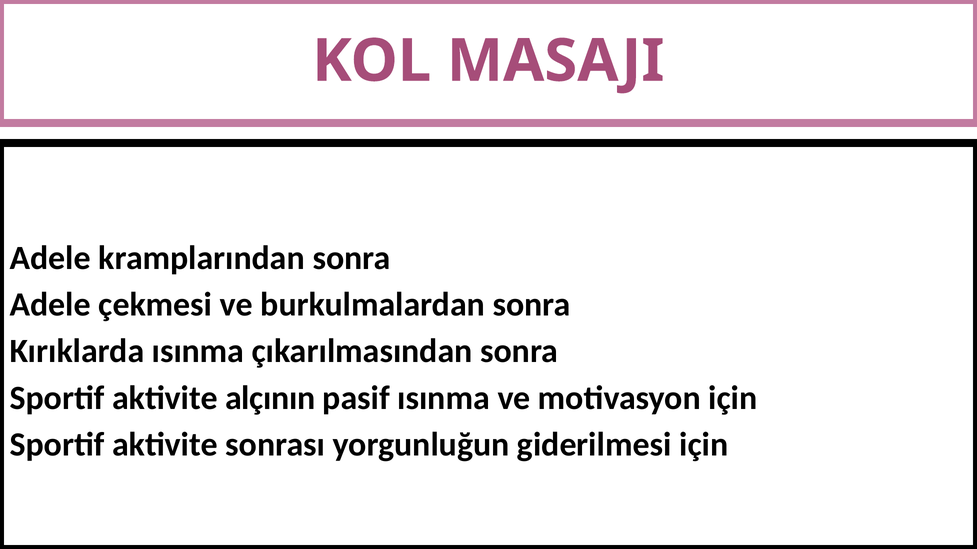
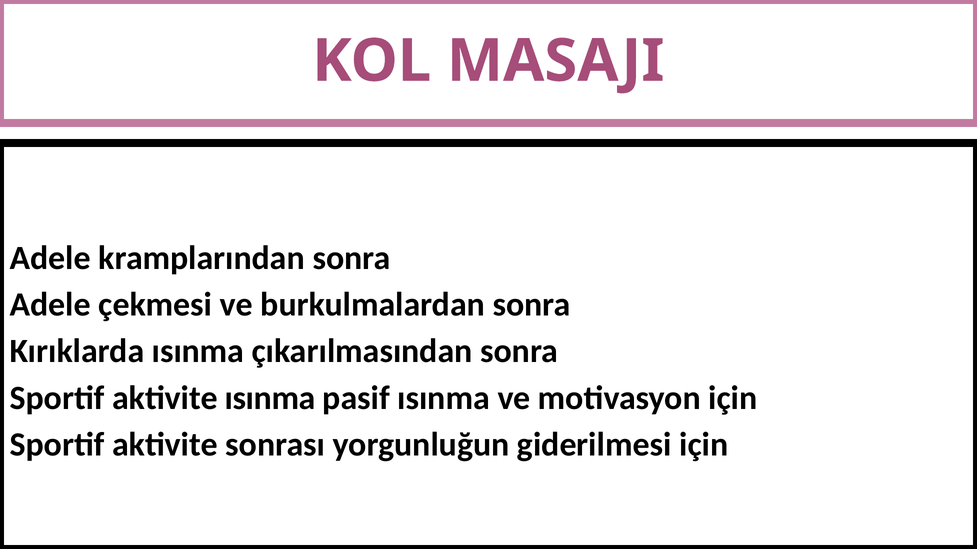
aktivite alçının: alçının -> ısınma (270, 398)
